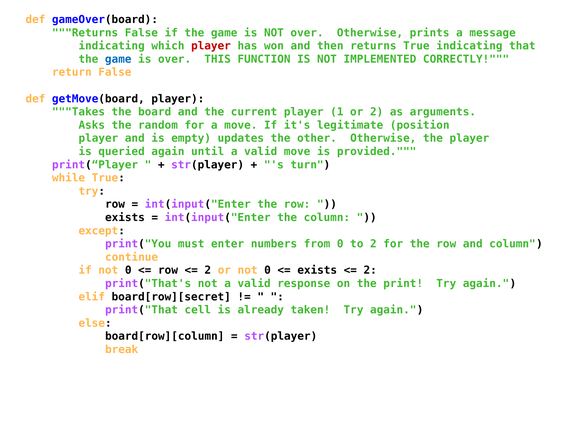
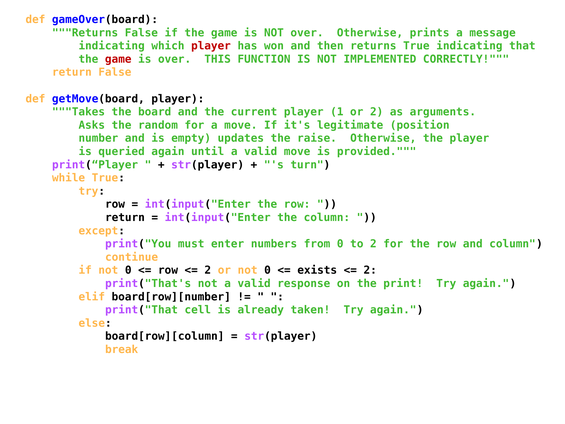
game colour: blue -> red (118, 59)
player: player -> number (98, 138)
other: other -> raise (317, 138)
exists: exists -> return (125, 217)
board[row][secret: board[row][secret -> board[row][number (171, 297)
